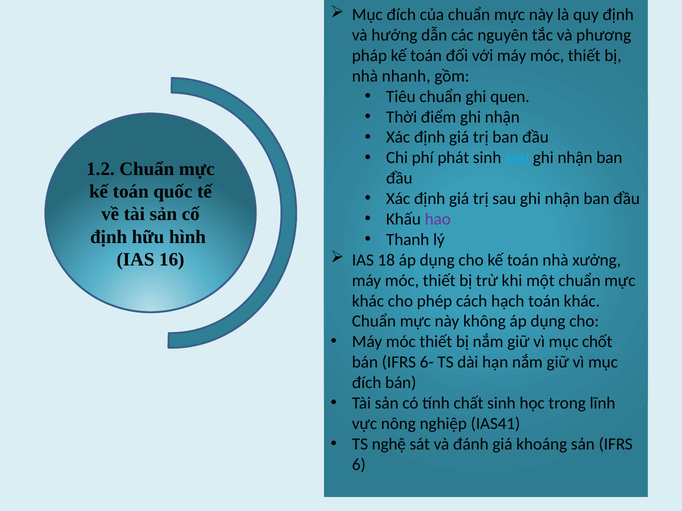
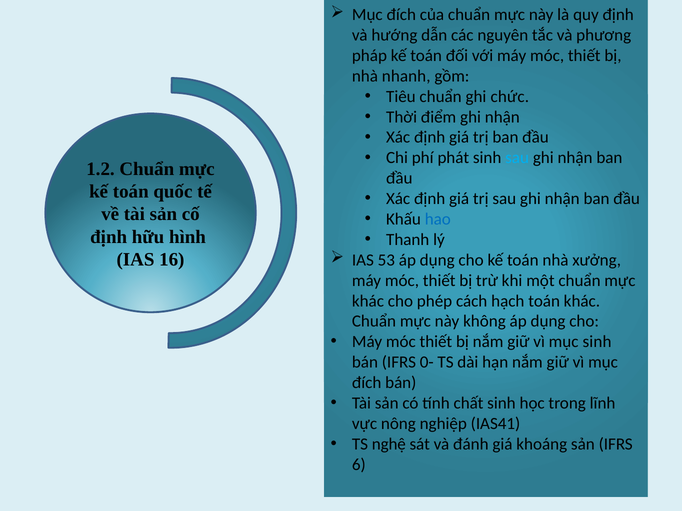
quen: quen -> chức (510, 97)
hao colour: purple -> blue (438, 219)
18: 18 -> 53 (386, 260)
mục chốt: chốt -> sinh (597, 342)
6-: 6- -> 0- (427, 363)
